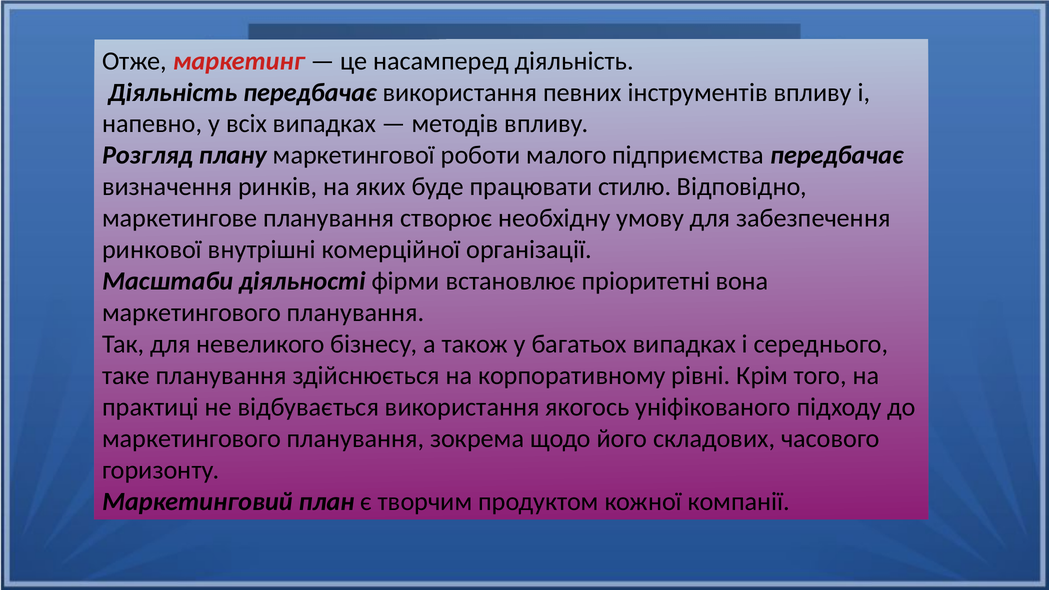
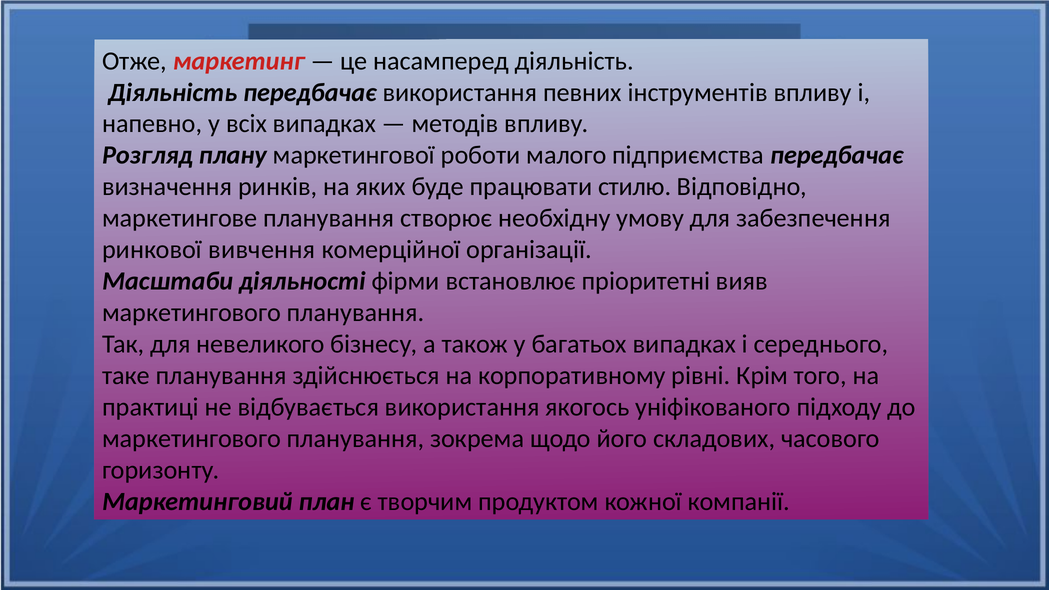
внутрішні: внутрішні -> вивчення (262, 250)
вона: вона -> вияв (742, 281)
